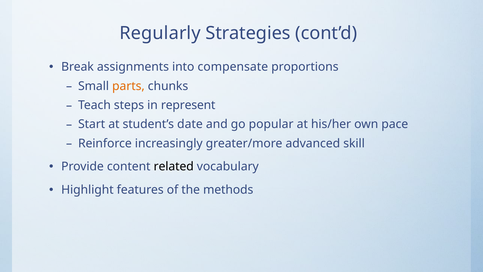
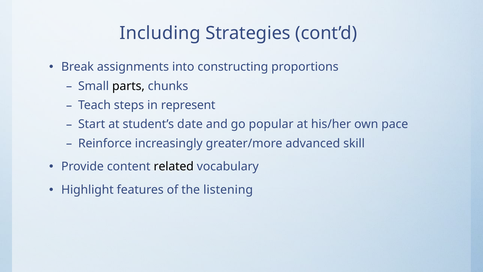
Regularly: Regularly -> Including (160, 33)
compensate: compensate -> constructing (233, 67)
parts colour: orange -> black (128, 86)
methods: methods -> listening (228, 190)
